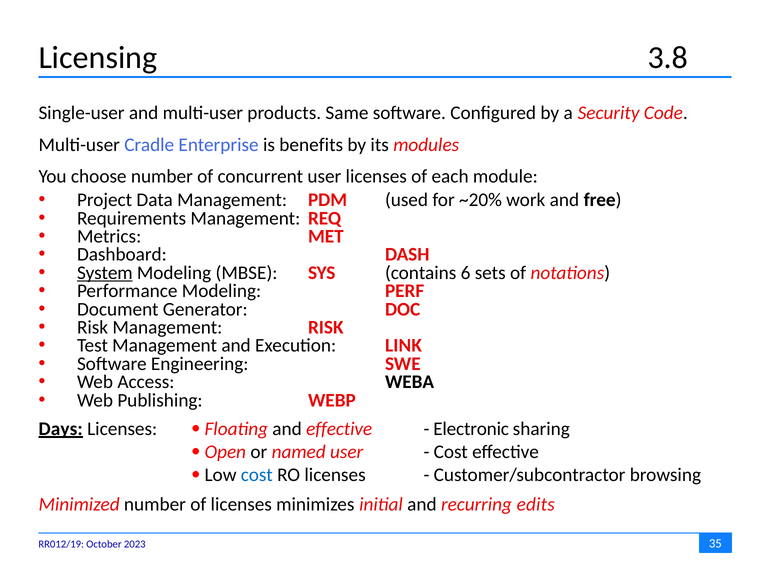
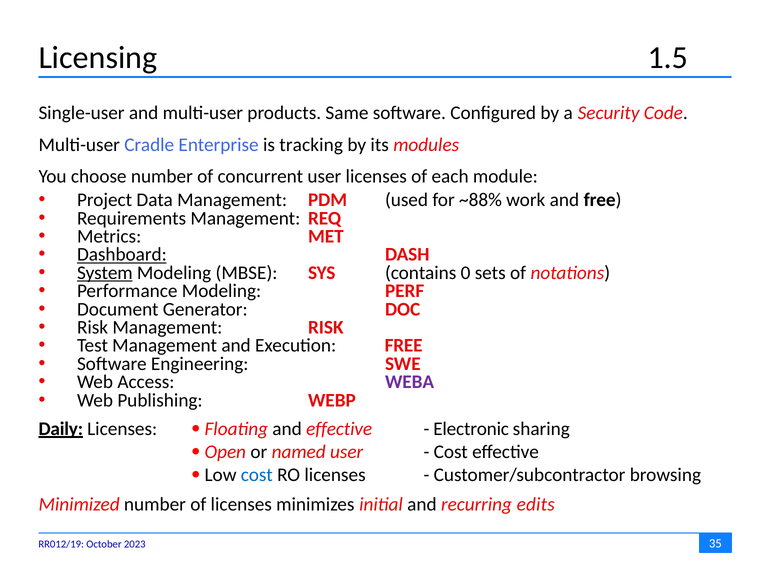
3.8: 3.8 -> 1.5 (668, 57)
benefits: benefits -> tracking (311, 145)
~20%: ~20% -> ~88% (480, 200)
Dashboard underline: none -> present (122, 254)
6: 6 -> 0 (466, 273)
Execution LINK: LINK -> FREE (404, 345)
WEBA colour: black -> purple (410, 382)
Days: Days -> Daily (61, 428)
